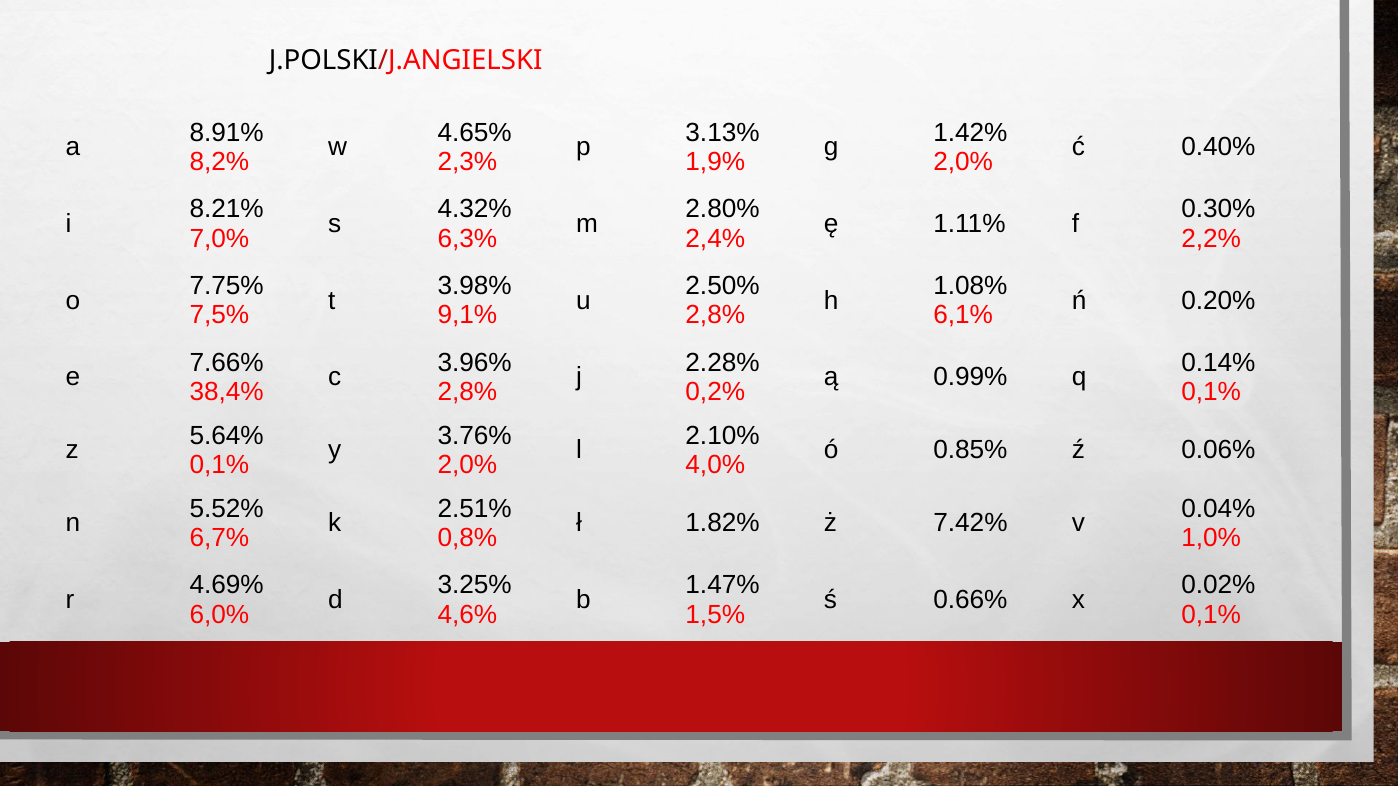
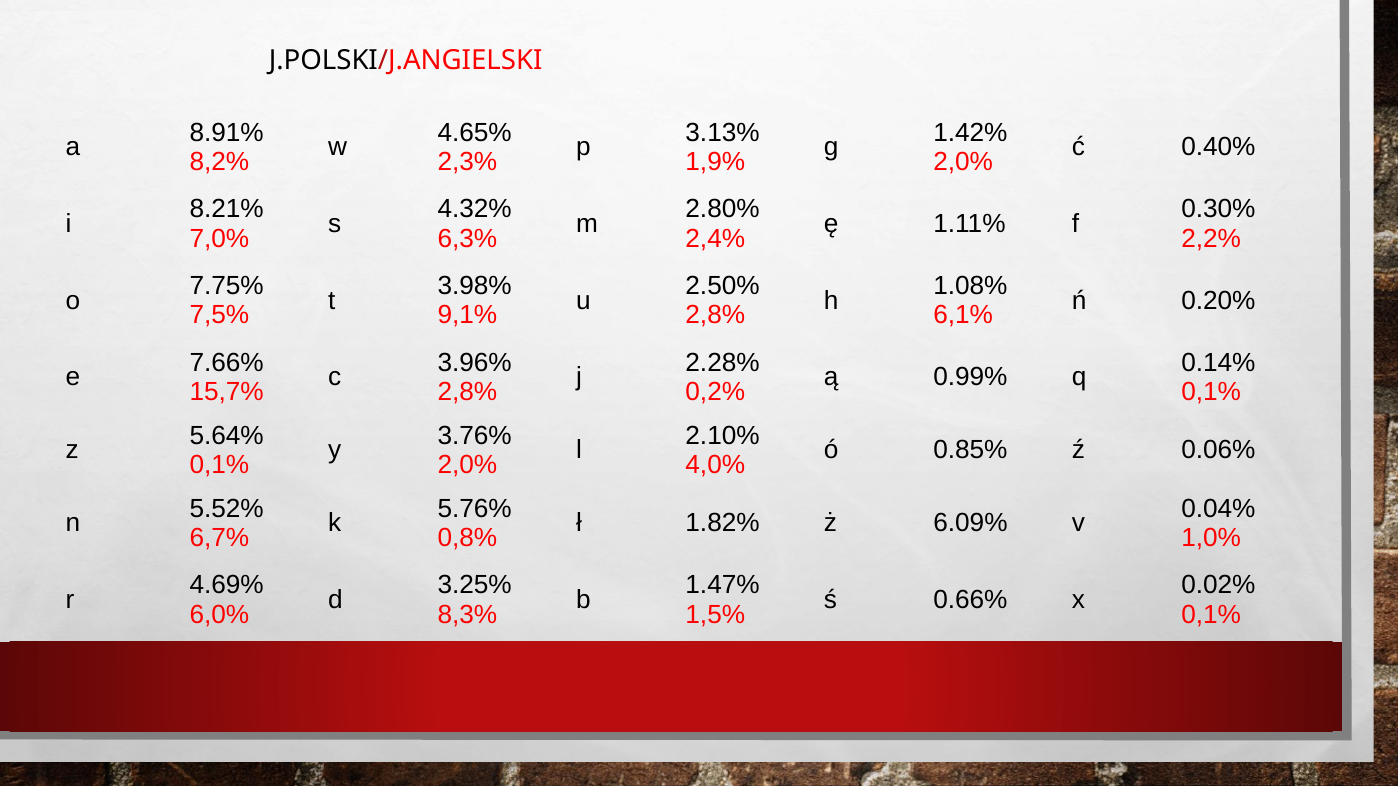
38,4%: 38,4% -> 15,7% (227, 392)
2.51%: 2.51% -> 5.76% (475, 509)
7.42%: 7.42% -> 6.09% (970, 523)
4,6%: 4,6% -> 8,3% (467, 615)
